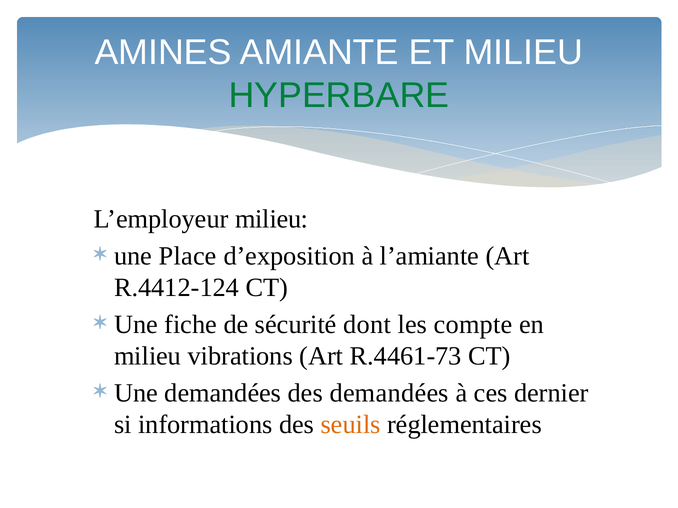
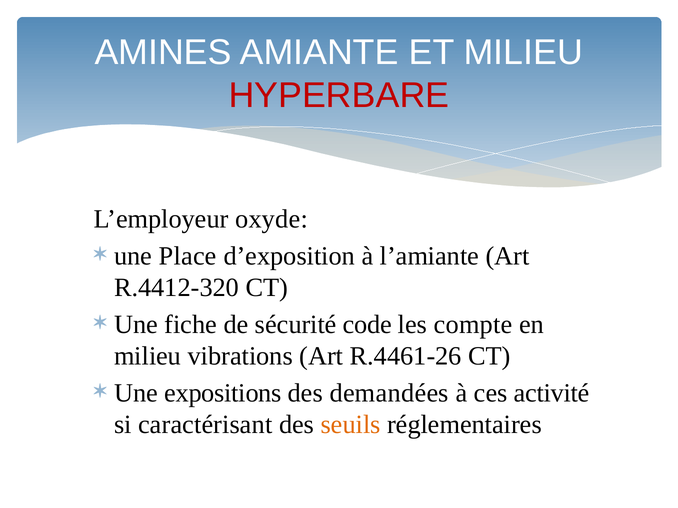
HYPERBARE colour: green -> red (339, 95)
L’employeur milieu: milieu -> oxyde (271, 219)
R.4412-124: R.4412-124 -> R.4412-320 (177, 288)
dont: dont -> code (367, 325)
R.4461-73: R.4461-73 -> R.4461-26 (406, 357)
Une demandées: demandées -> expositions (223, 394)
dernier: dernier -> activité (551, 394)
informations: informations -> caractérisant (205, 425)
